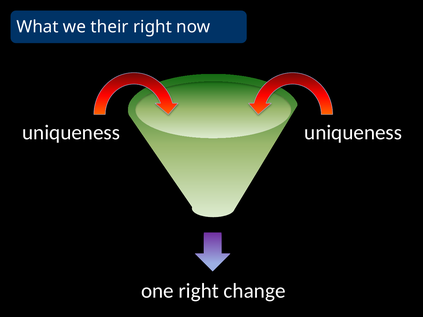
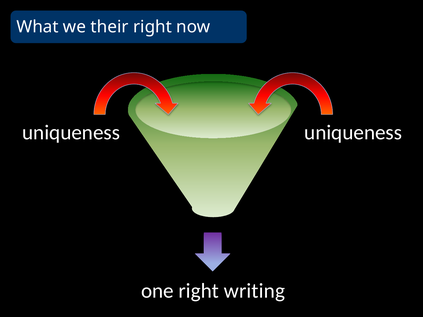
change: change -> writing (254, 291)
